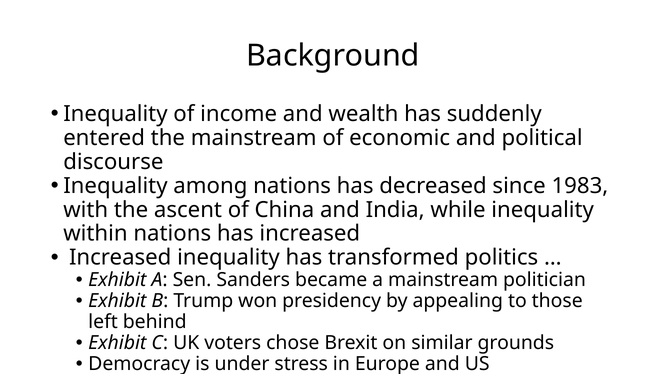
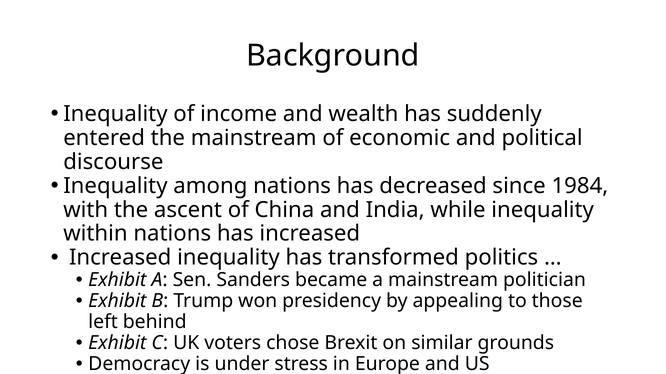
1983: 1983 -> 1984 (580, 186)
